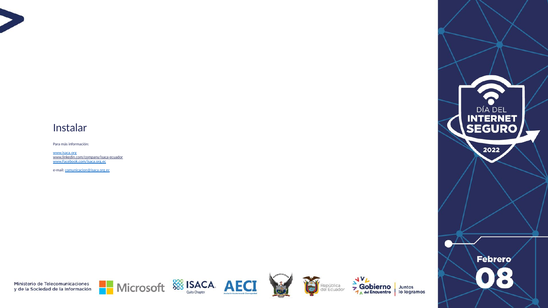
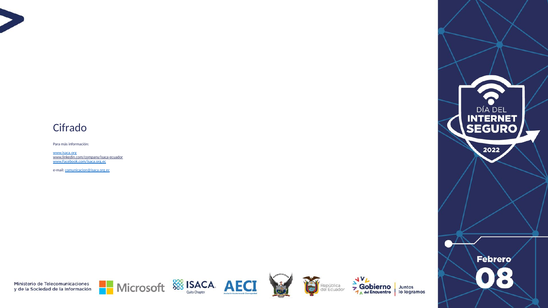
Instalar: Instalar -> Cifrado (70, 128)
